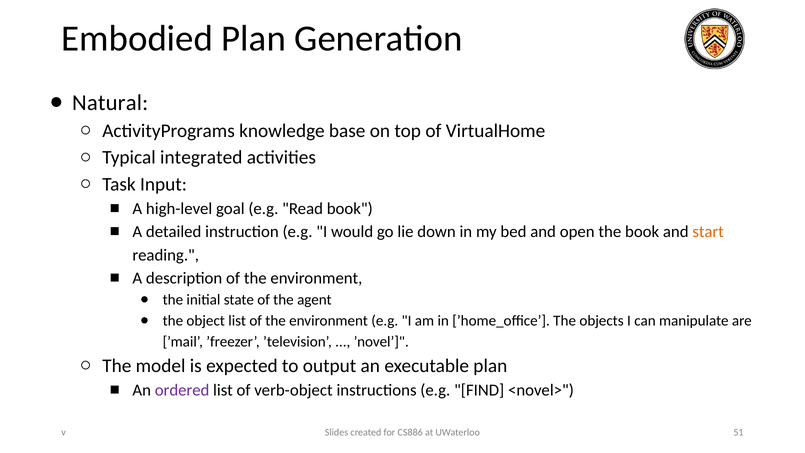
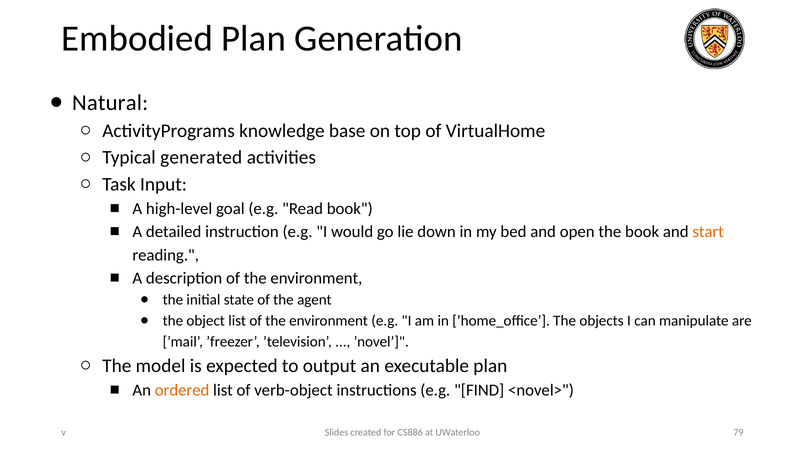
integrated: integrated -> generated (201, 158)
ordered colour: purple -> orange (182, 390)
51: 51 -> 79 (739, 432)
